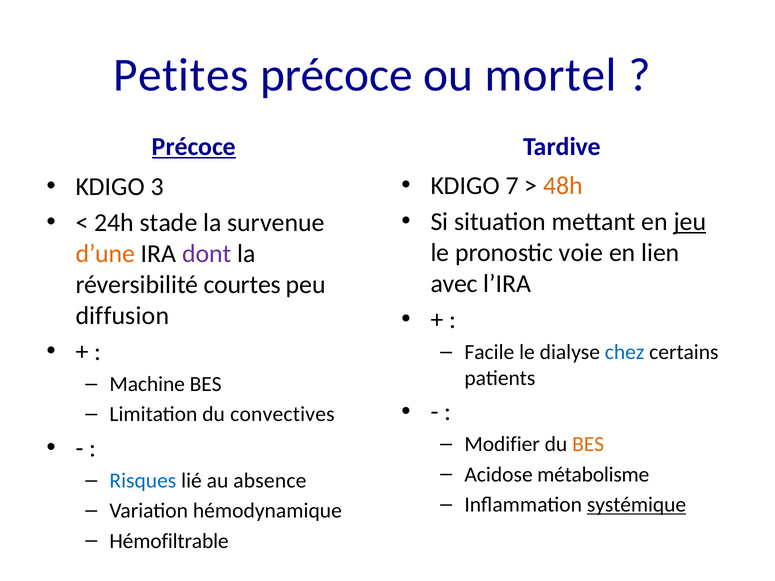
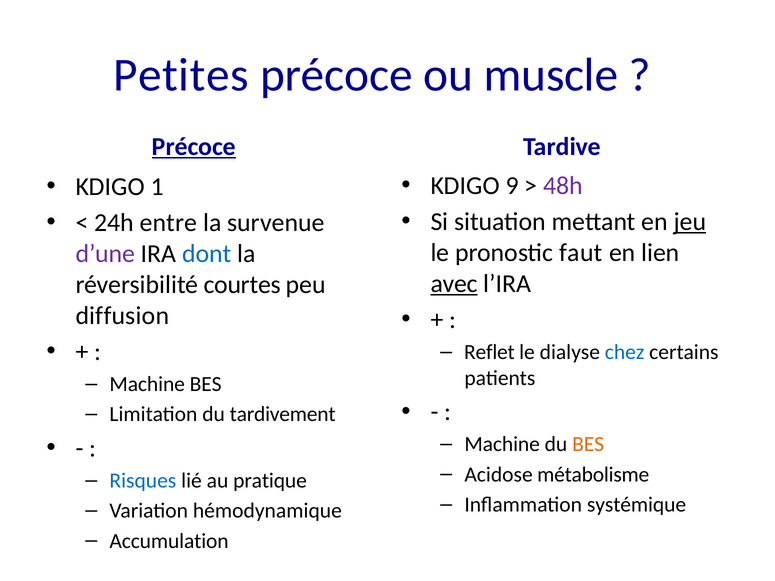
mortel: mortel -> muscle (551, 75)
7: 7 -> 9 (512, 186)
48h colour: orange -> purple (563, 186)
3: 3 -> 1 (157, 187)
stade: stade -> entre (169, 223)
voie: voie -> faut (581, 253)
d’une colour: orange -> purple (105, 254)
dont colour: purple -> blue (207, 254)
avec underline: none -> present (454, 284)
Facile: Facile -> Reflet (489, 352)
convectives: convectives -> tardivement (283, 415)
Modifier: Modifier -> Machine (502, 445)
absence: absence -> pratique (270, 481)
systémique underline: present -> none (637, 505)
Hémofiltrable: Hémofiltrable -> Accumulation (169, 541)
